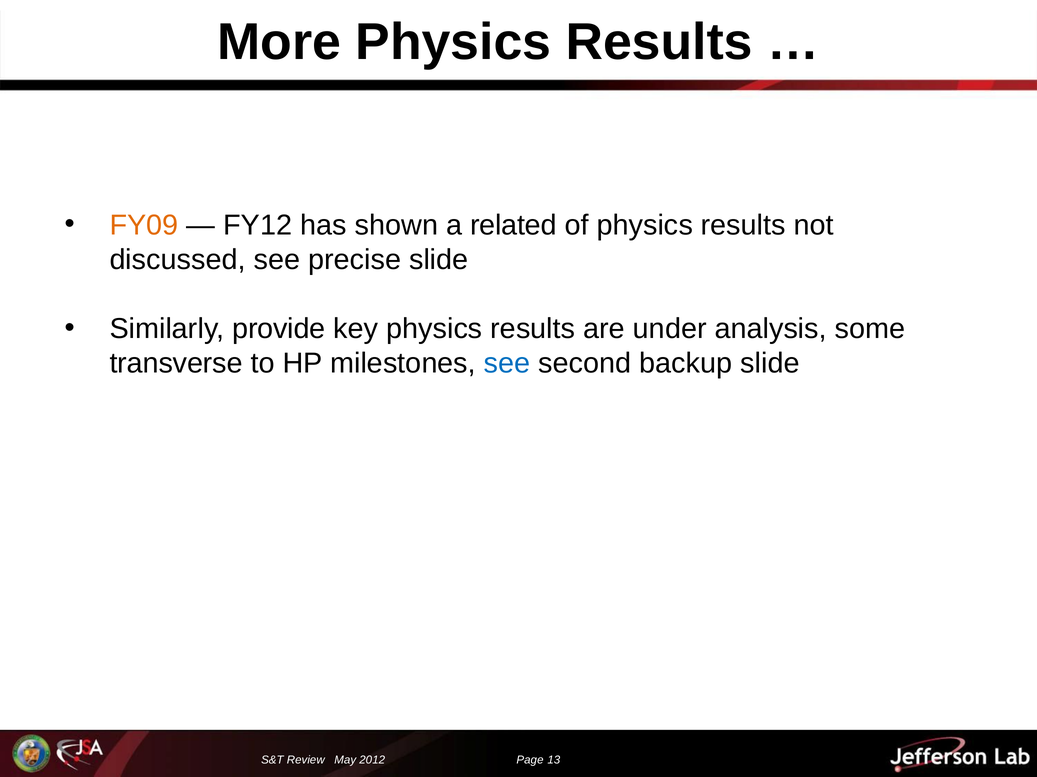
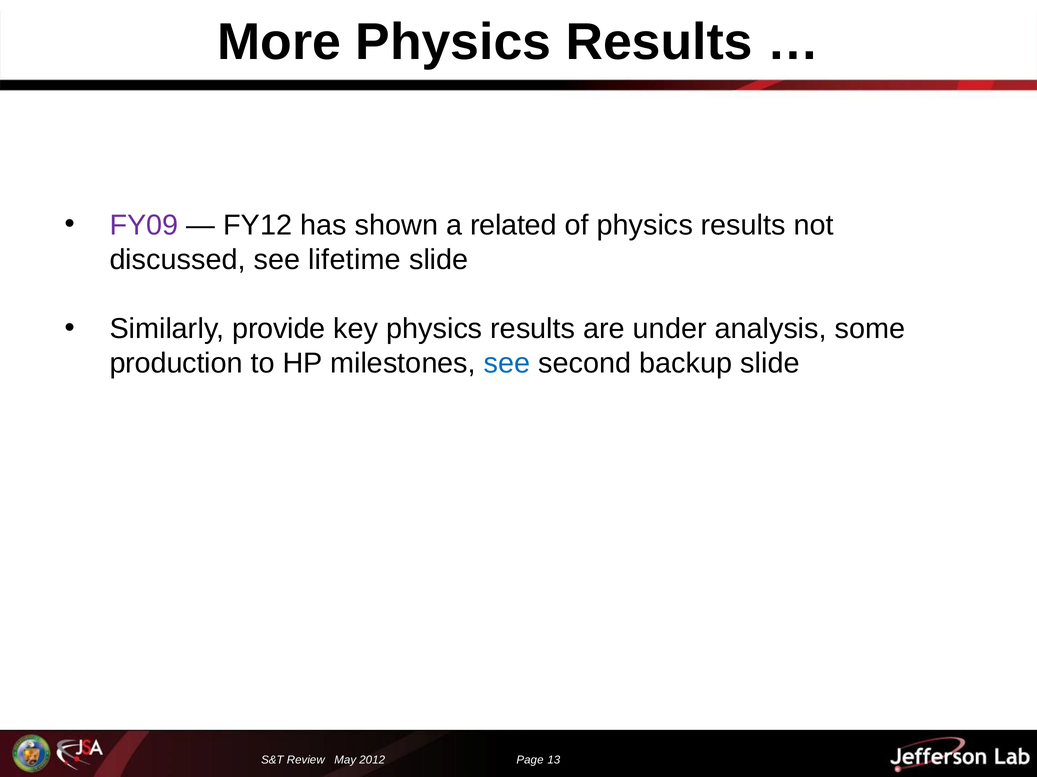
FY09 colour: orange -> purple (144, 225)
precise: precise -> lifetime (355, 260)
transverse: transverse -> production (176, 364)
